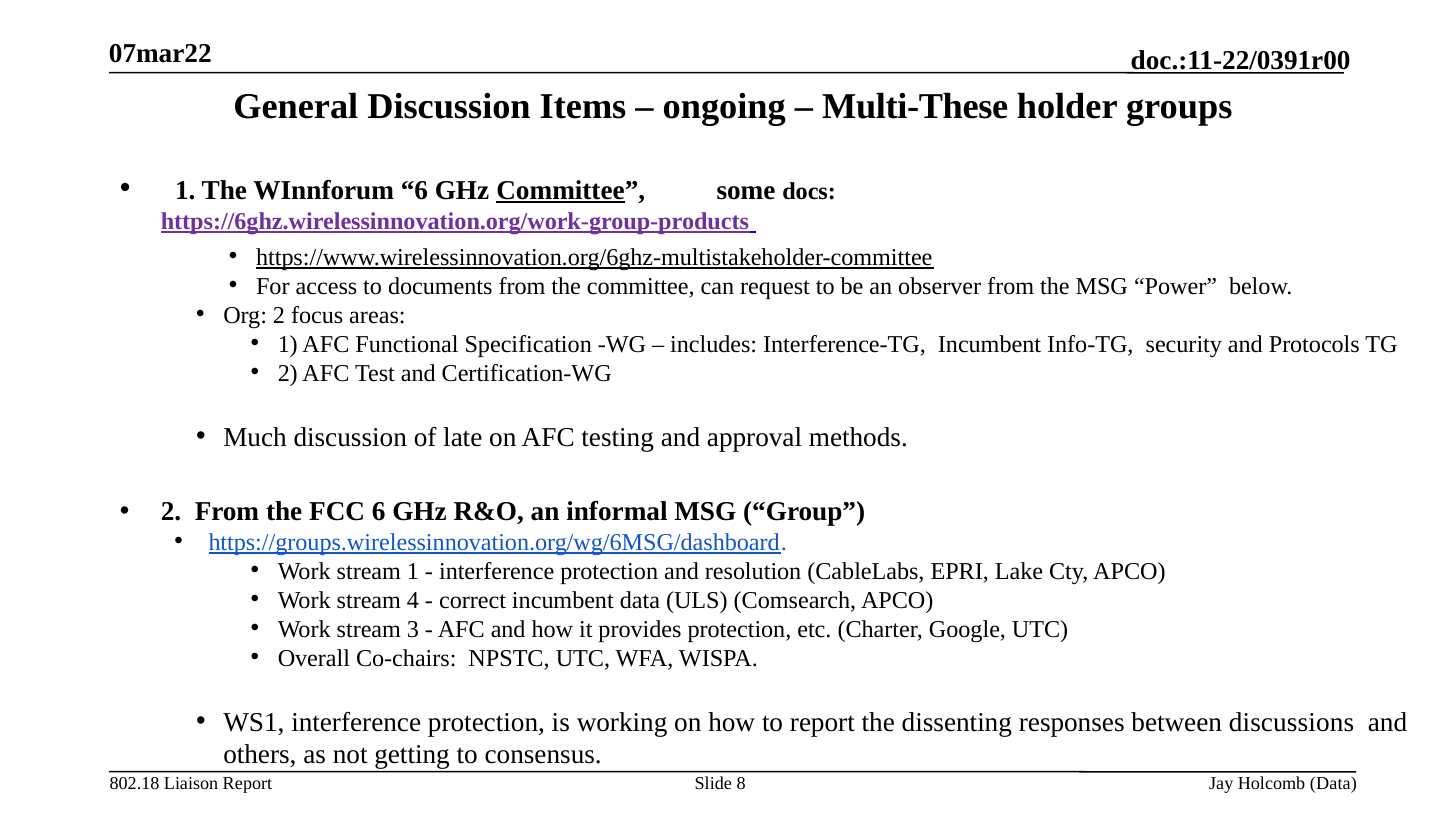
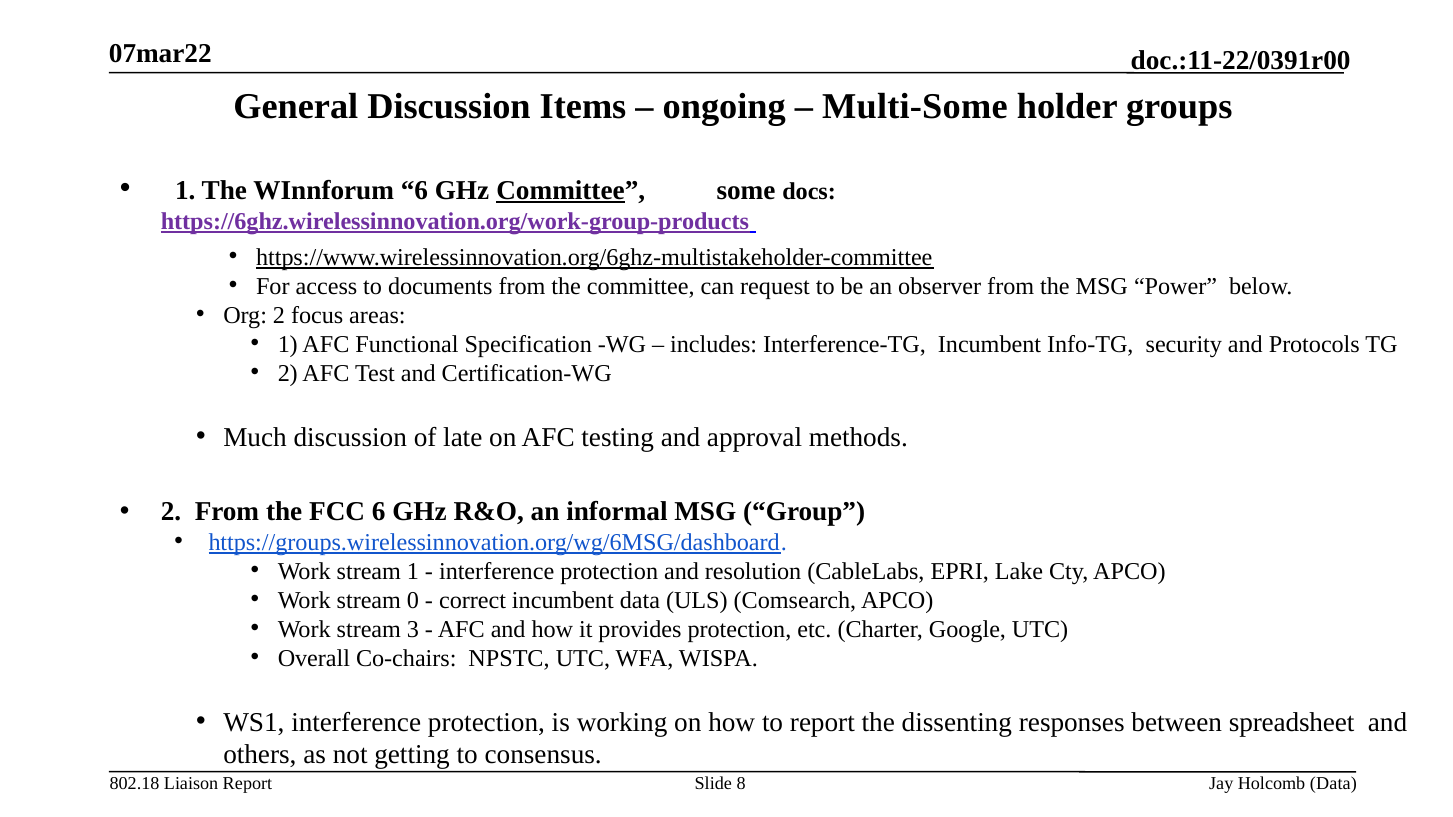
Multi-These: Multi-These -> Multi-Some (915, 107)
4: 4 -> 0 (413, 601)
discussions: discussions -> spreadsheet (1292, 722)
